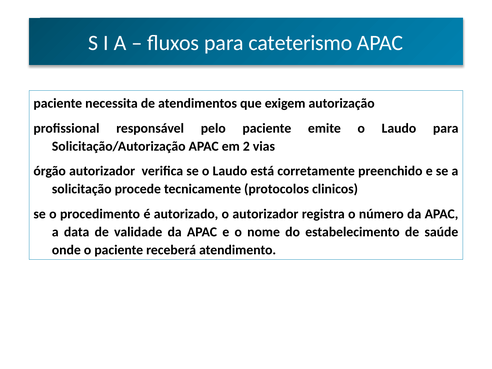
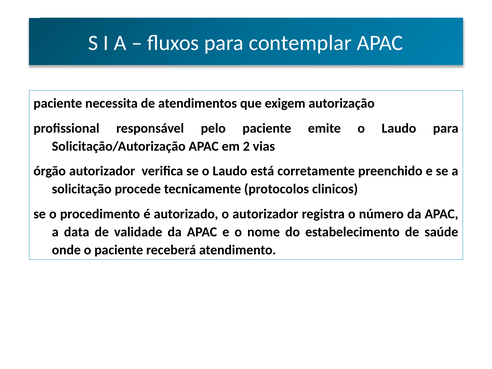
cateterismo: cateterismo -> contemplar (300, 43)
